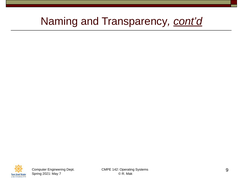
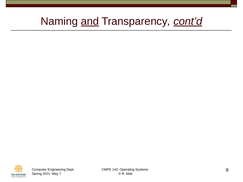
and underline: none -> present (90, 21)
